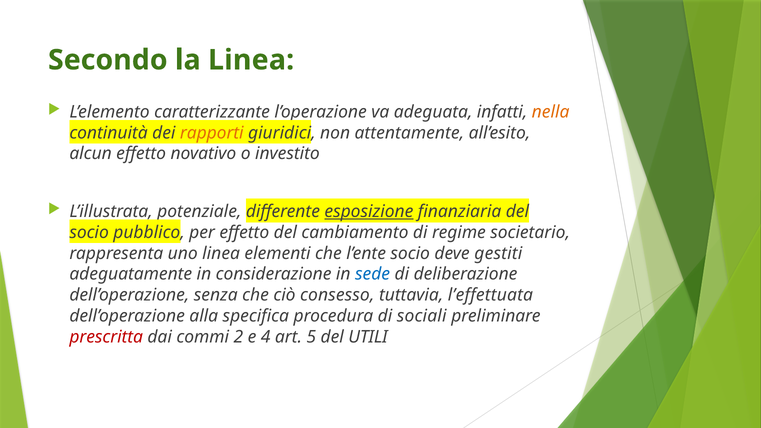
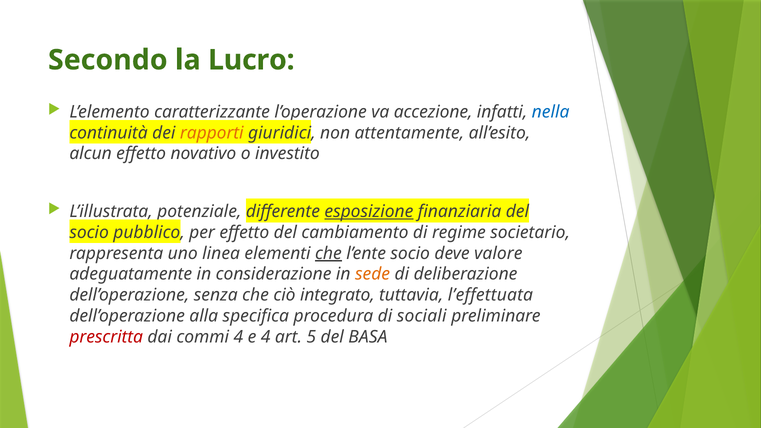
la Linea: Linea -> Lucro (251, 60)
adeguata: adeguata -> accezione (433, 112)
nella colour: orange -> blue (551, 112)
che underline: none -> present (328, 253)
gestiti: gestiti -> valore (498, 253)
sede colour: blue -> orange (373, 274)
consesso: consesso -> integrato (337, 295)
commi 2: 2 -> 4 (238, 337)
UTILI: UTILI -> BASA (368, 337)
